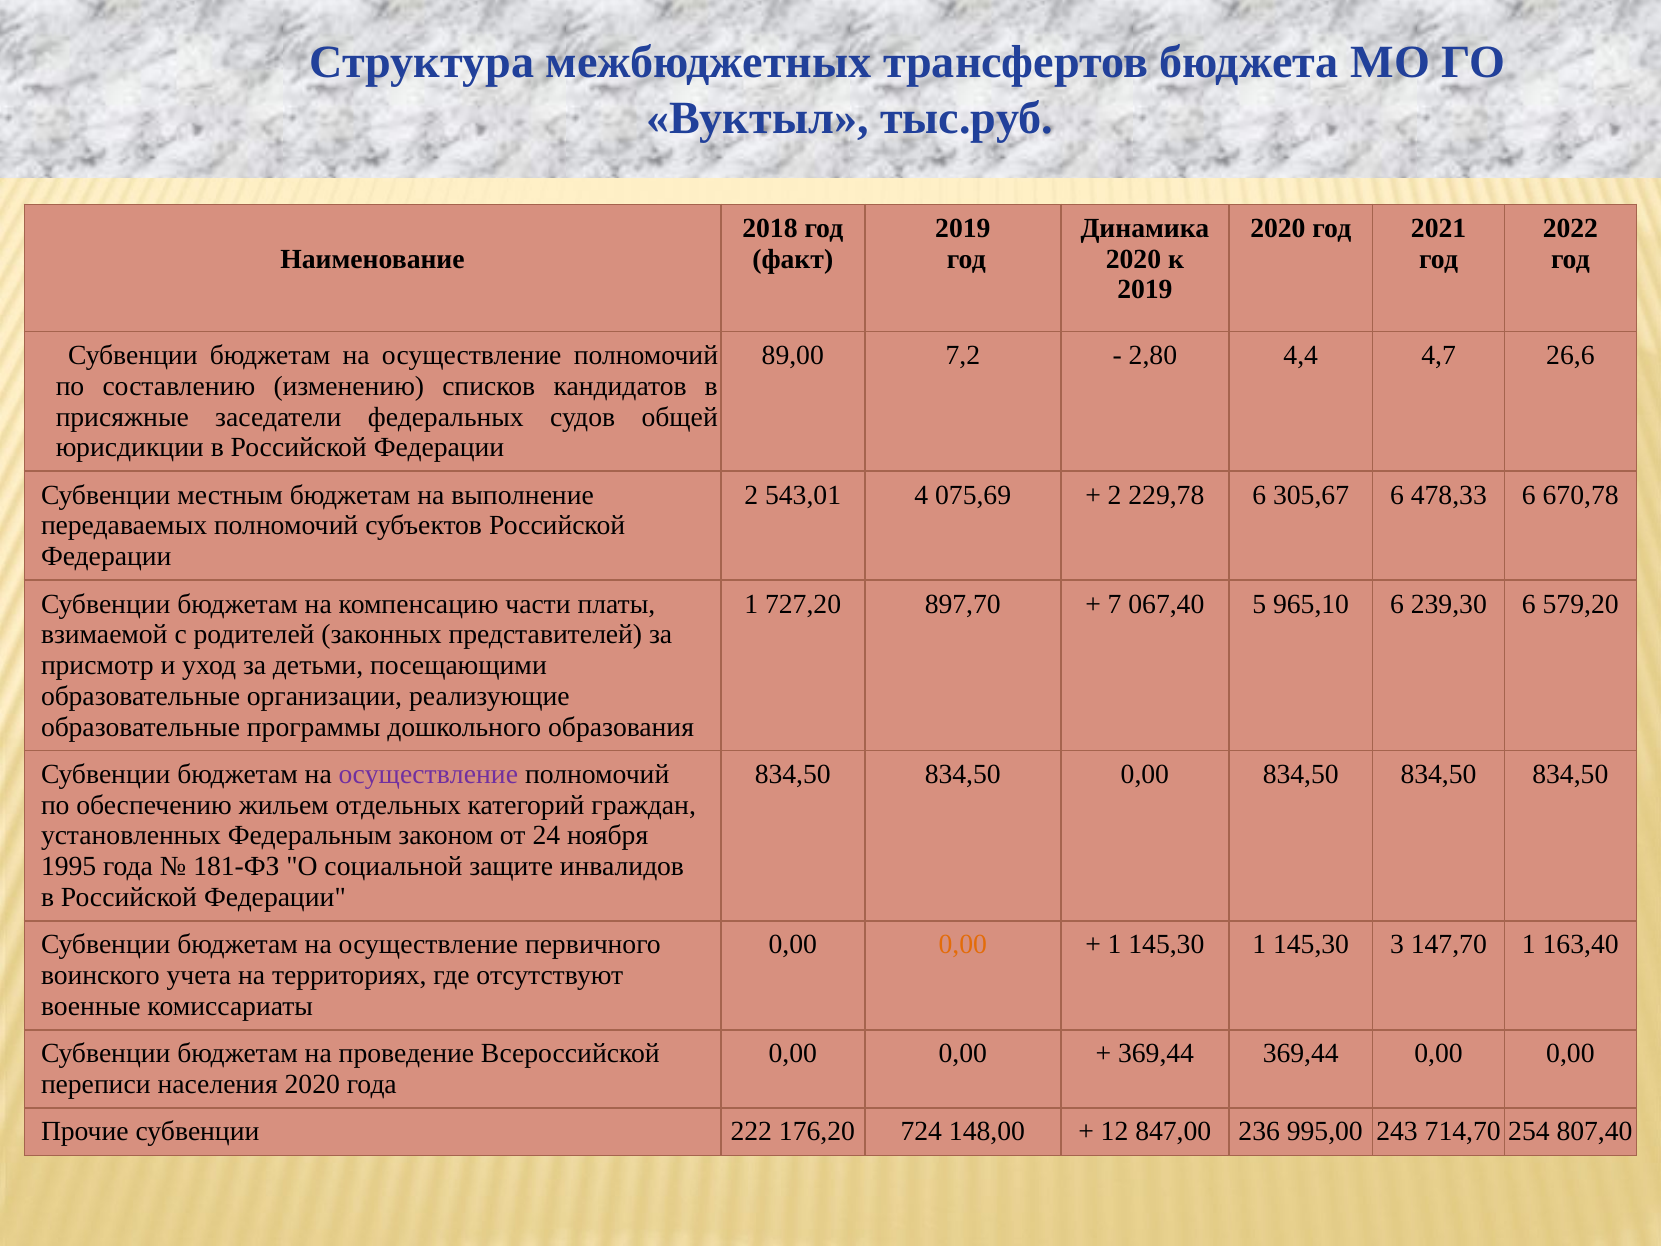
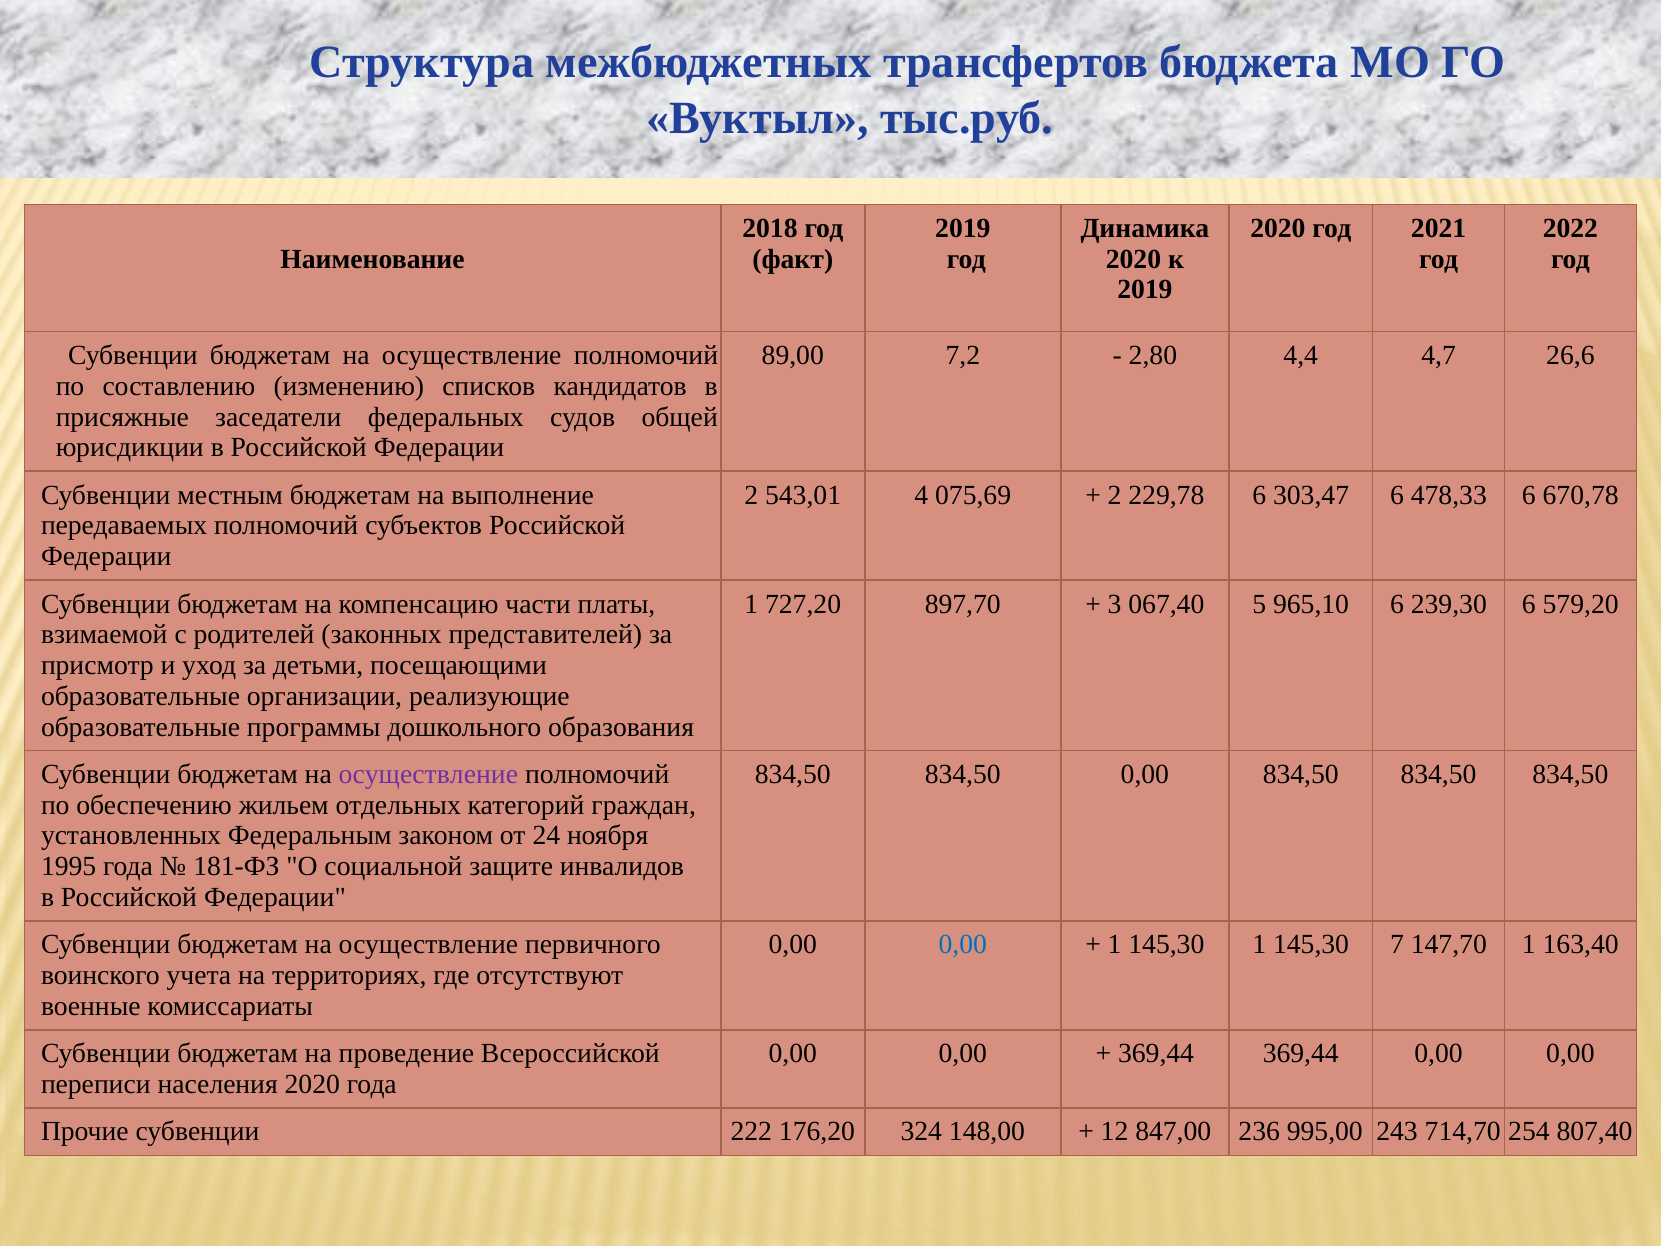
305,67: 305,67 -> 303,47 (1311, 495)
7: 7 -> 3 (1115, 604)
0,00 colour: orange -> blue (963, 945)
3: 3 -> 7 (1397, 945)
724: 724 -> 324 (921, 1132)
